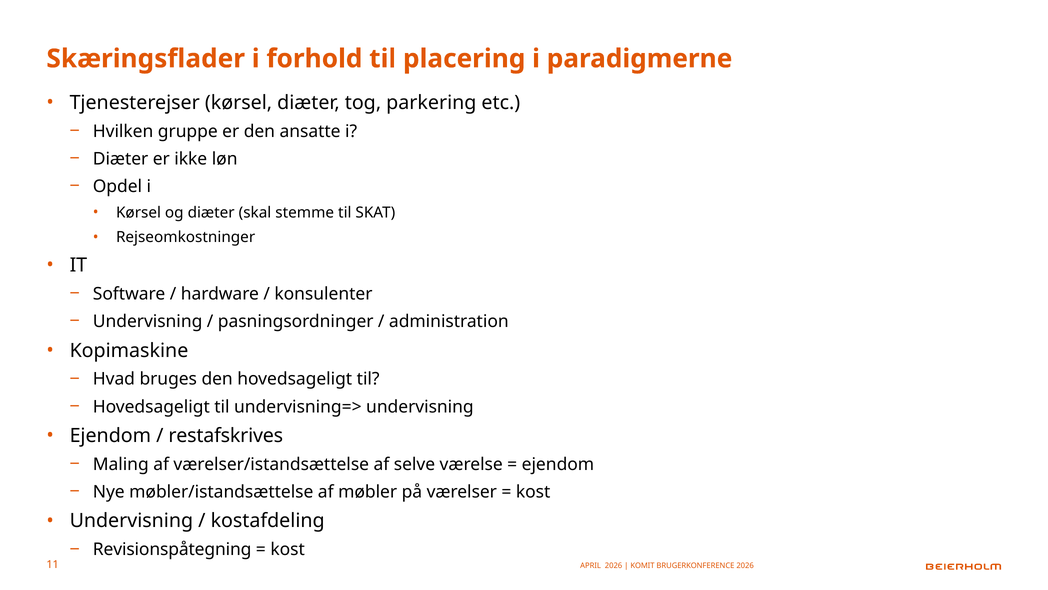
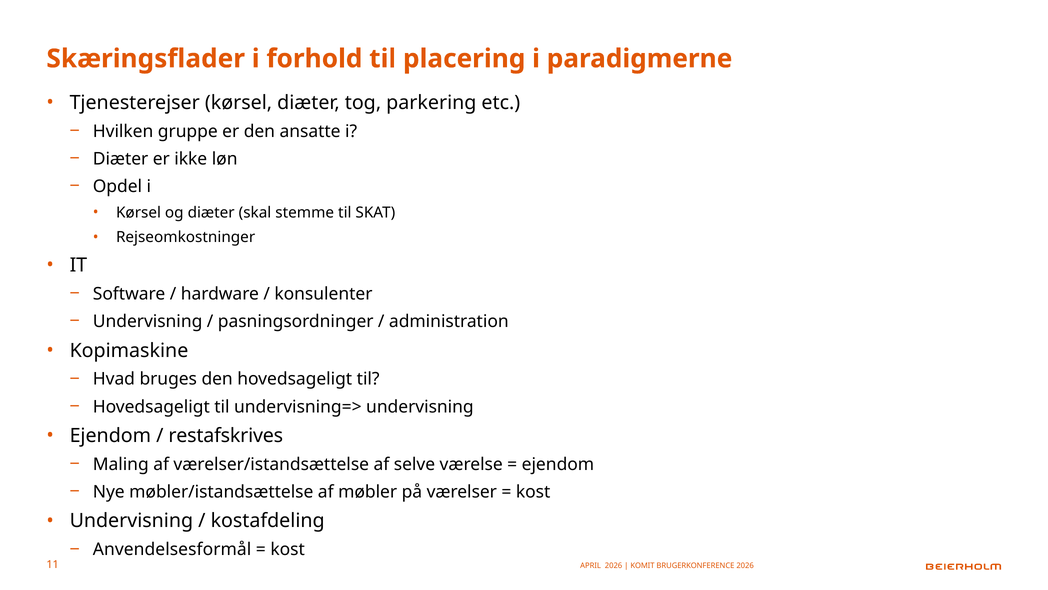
Revisionspåtegning: Revisionspåtegning -> Anvendelsesformål (172, 549)
